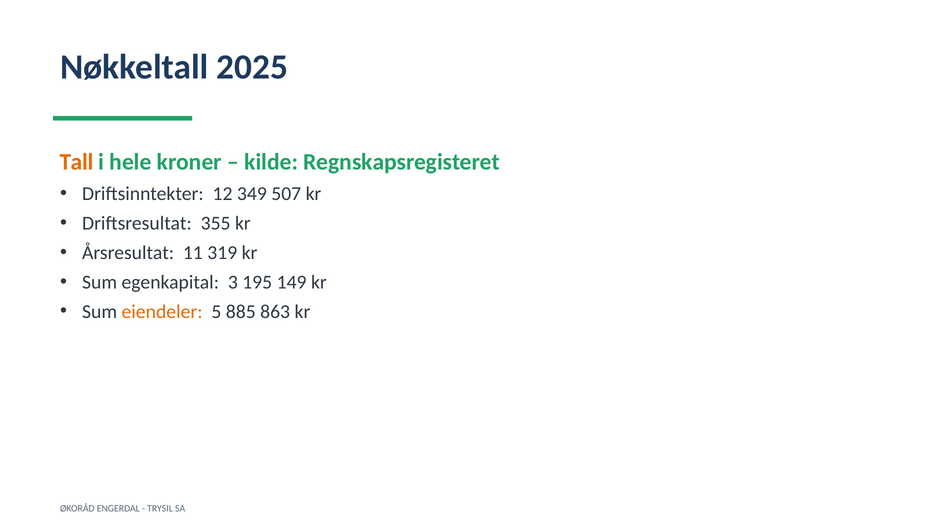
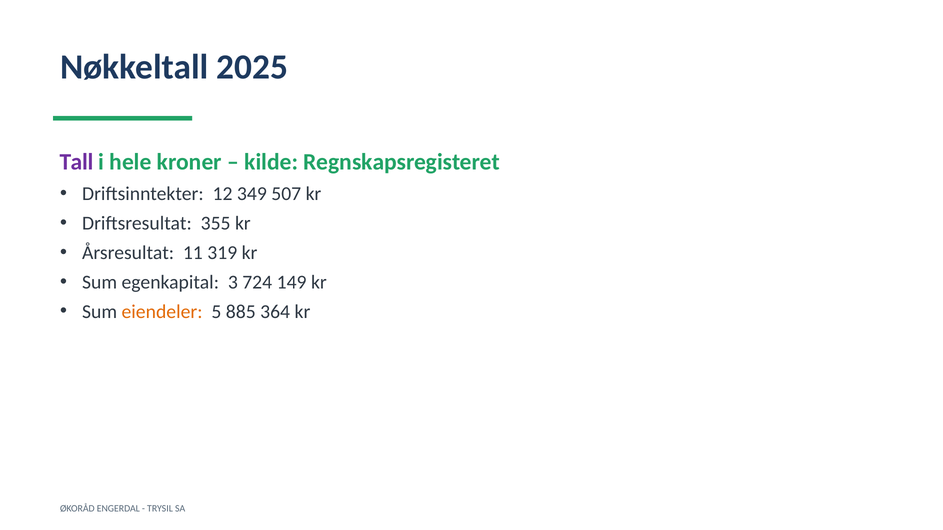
Tall colour: orange -> purple (77, 162)
195: 195 -> 724 (257, 282)
863: 863 -> 364 (275, 312)
